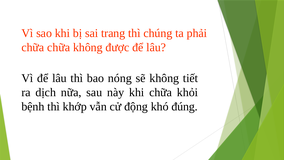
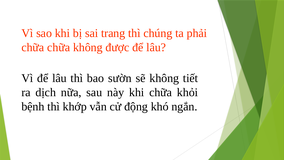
nóng: nóng -> sườn (120, 78)
đúng: đúng -> ngắn (184, 106)
